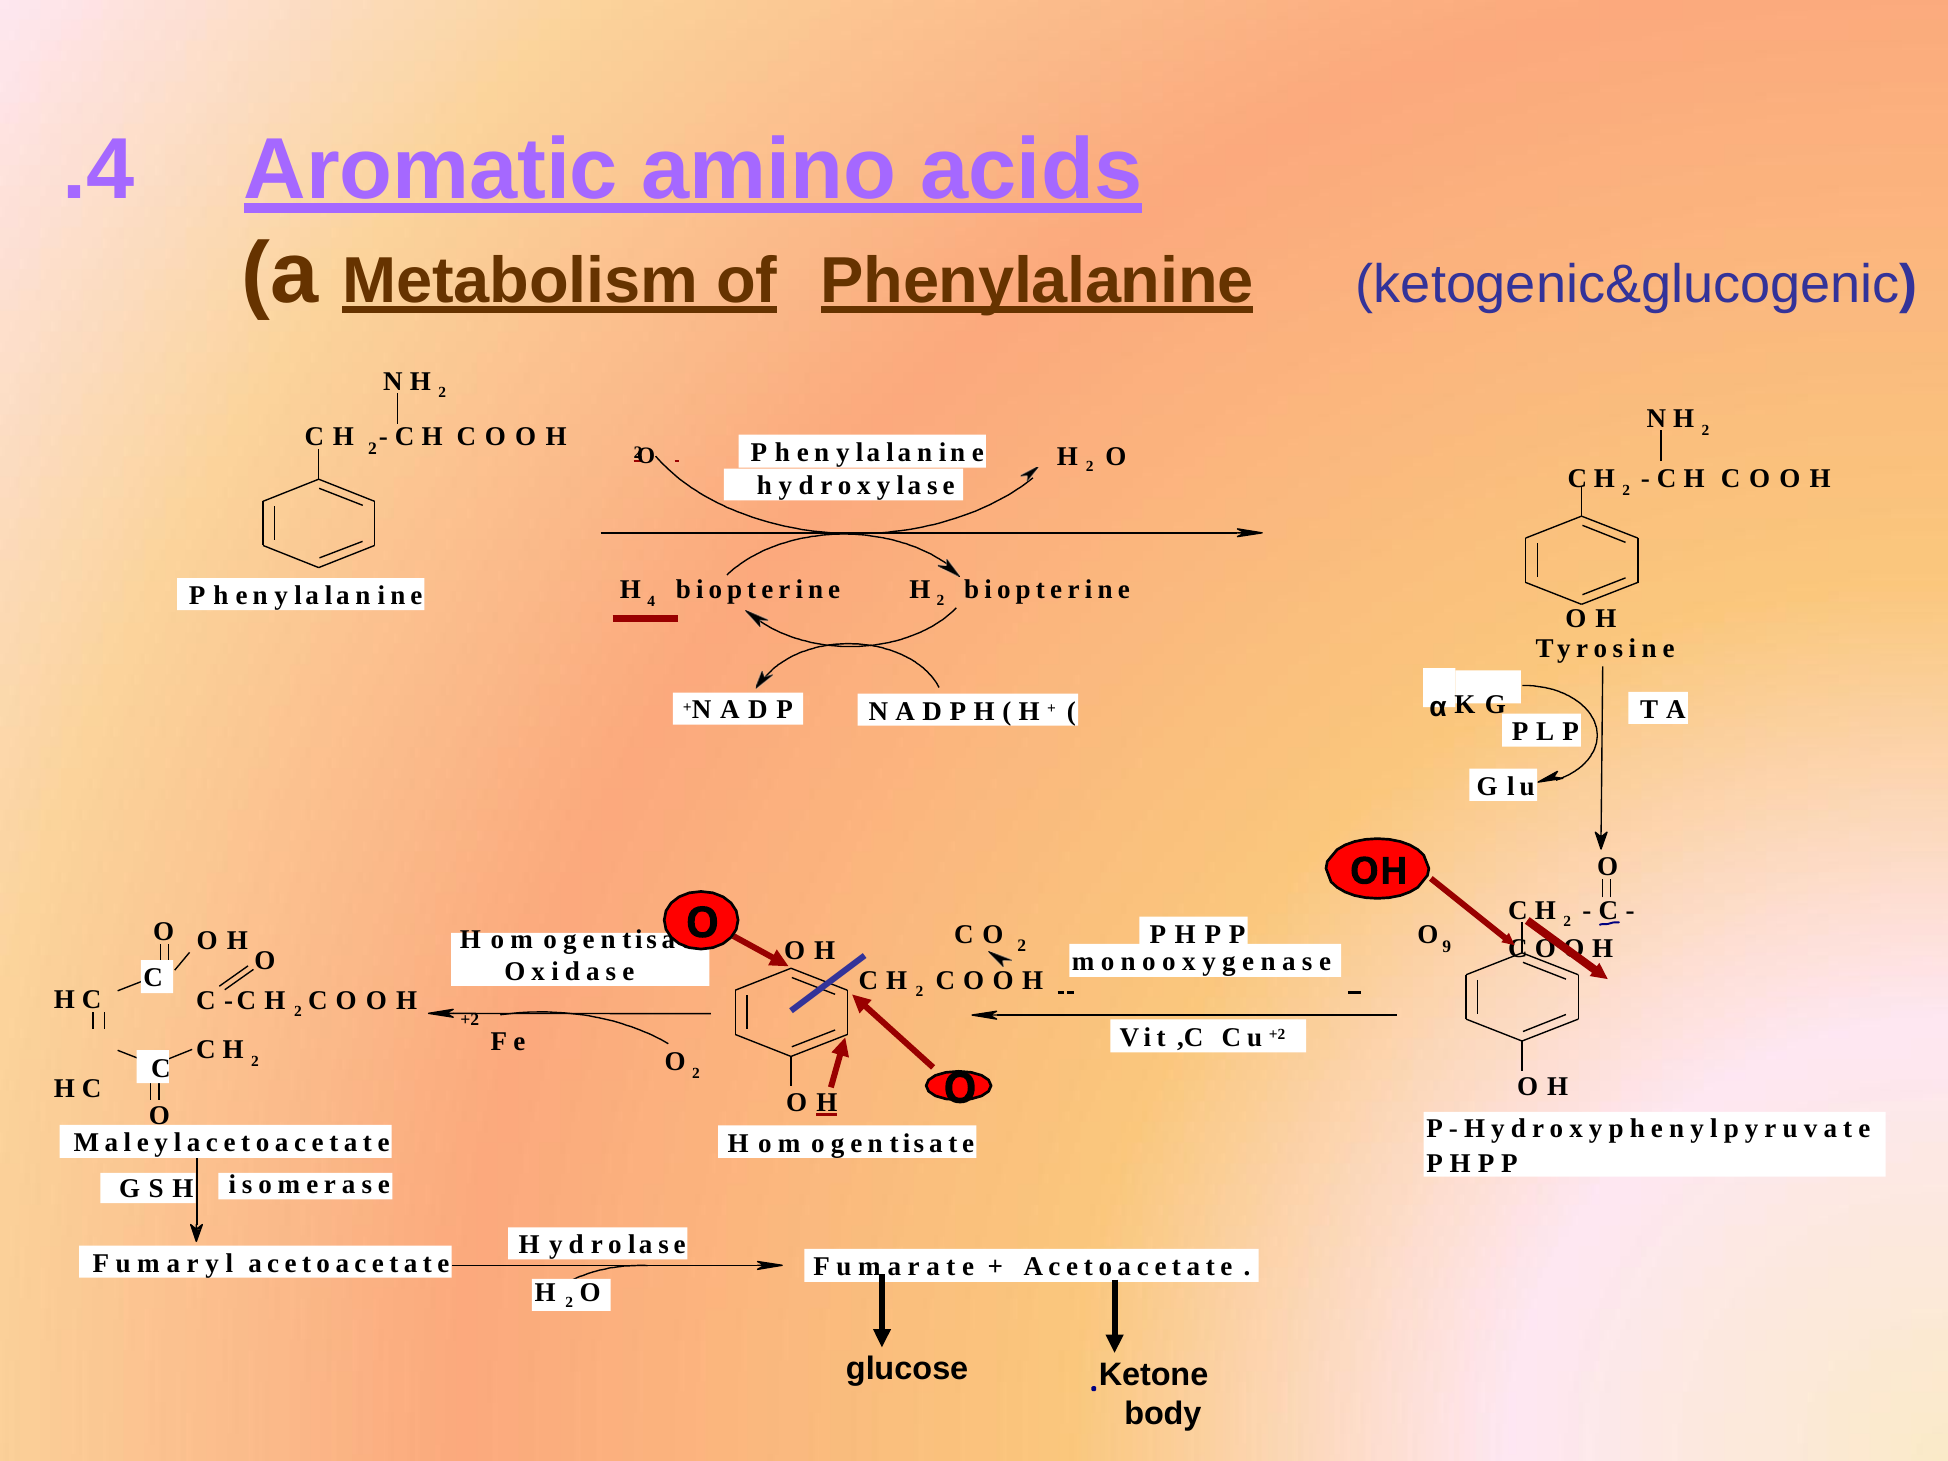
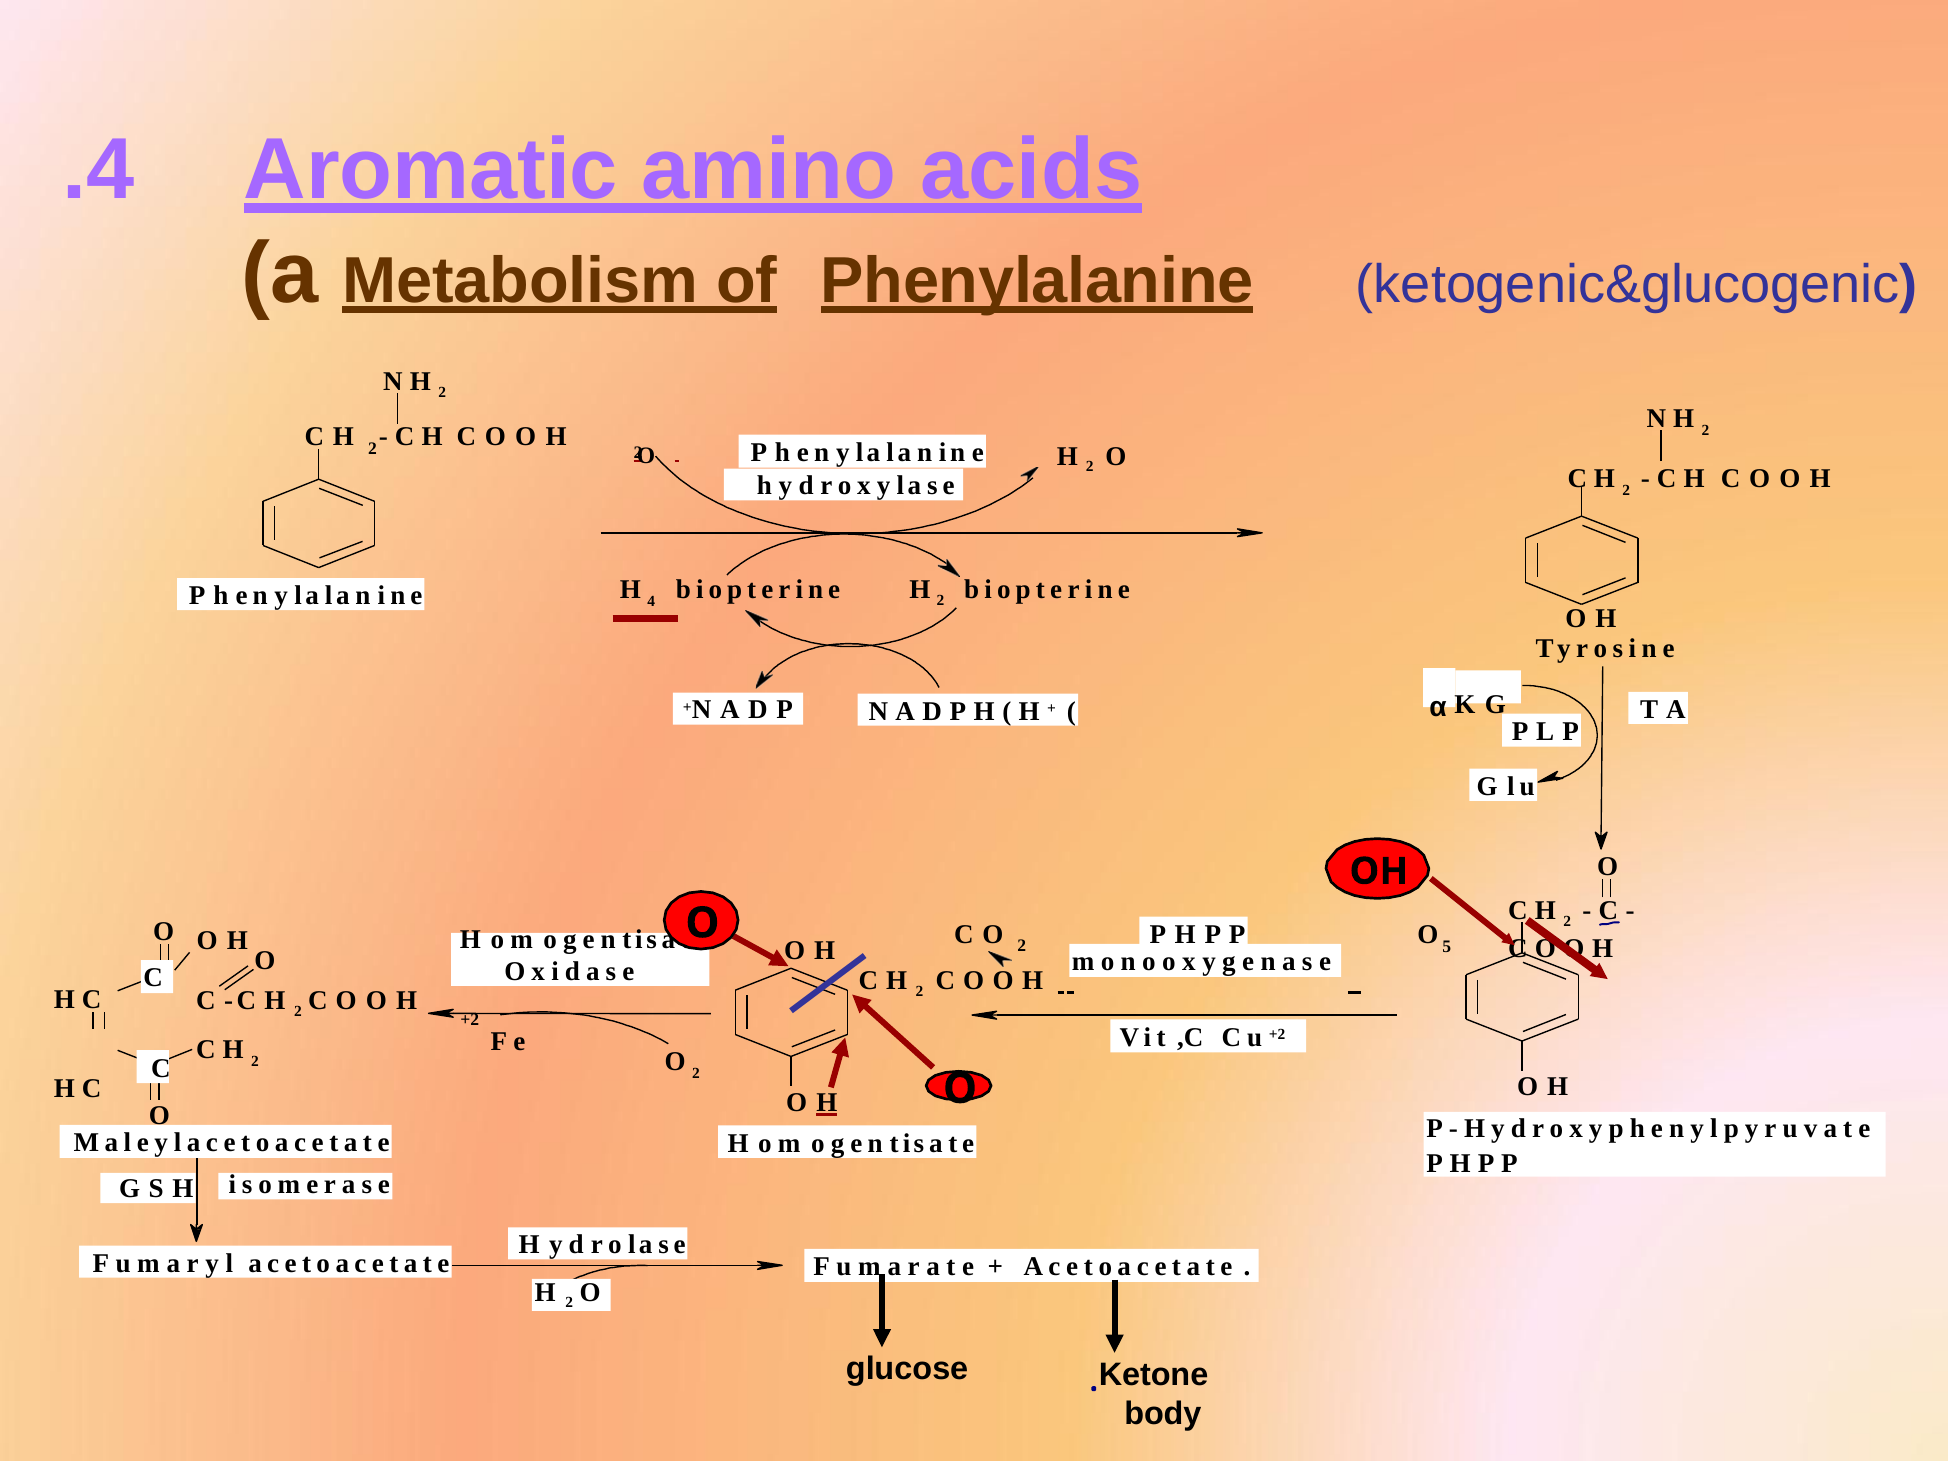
9: 9 -> 5 (1447, 947)
